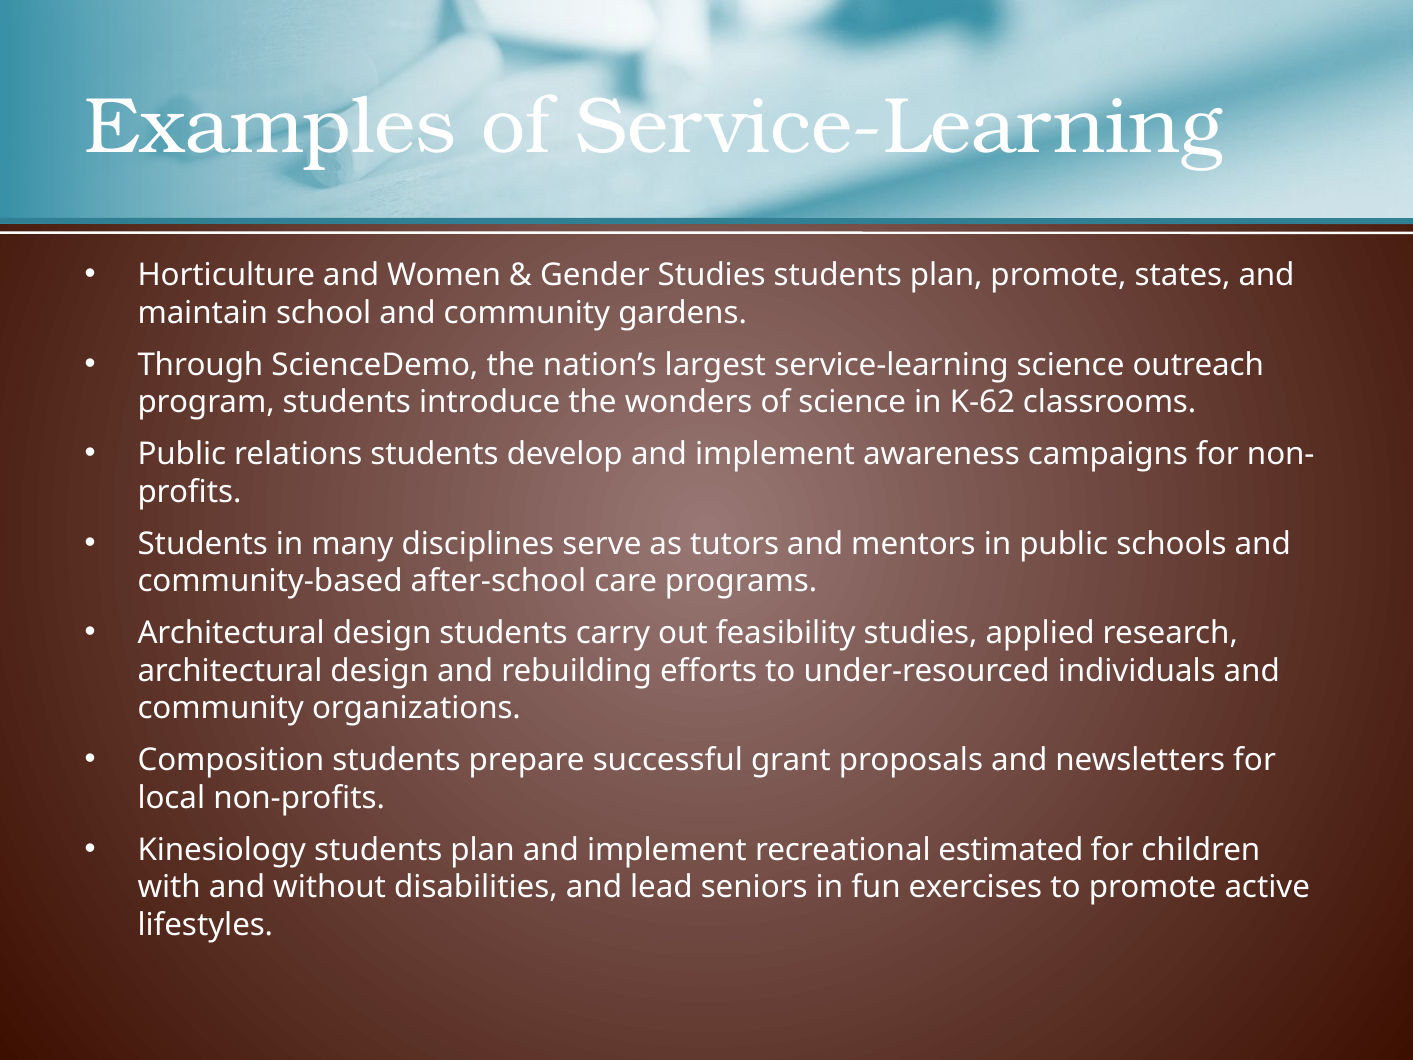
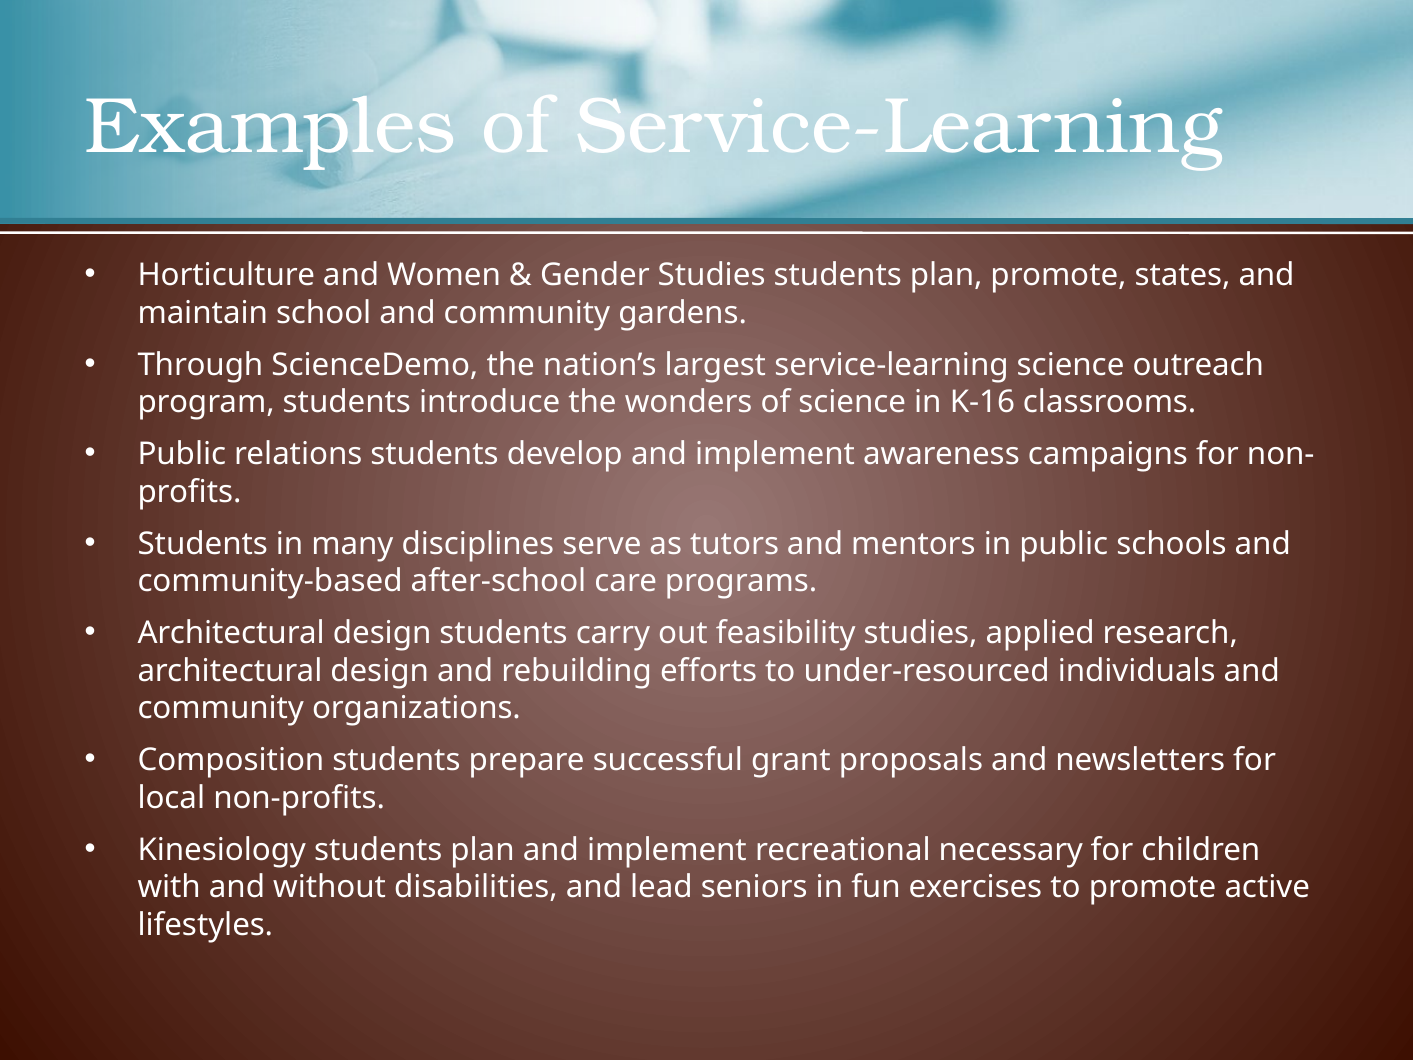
K-62: K-62 -> K-16 (982, 402)
estimated: estimated -> necessary (1011, 850)
